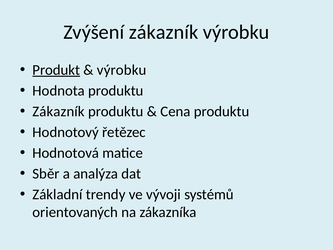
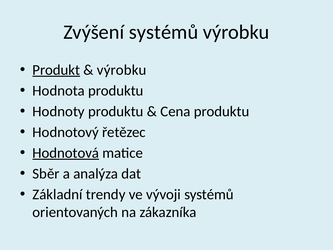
Zvýšení zákazník: zákazník -> systémů (164, 32)
Zákazník: Zákazník -> Hodnoty (59, 111)
Hodnotová underline: none -> present (66, 153)
